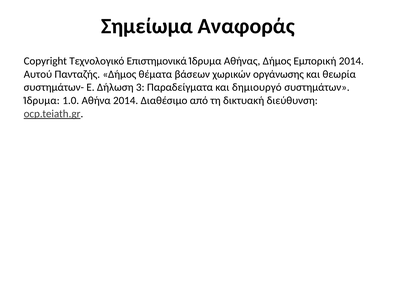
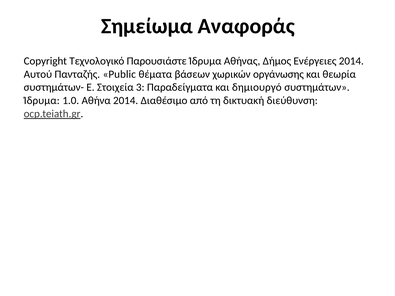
Επιστημονικά: Επιστημονικά -> Παρουσιάστε (157, 61)
Εμπορική: Εμπορική -> Ενέργειες (315, 61)
Πανταζής Δήμος: Δήμος -> Public (119, 74)
Δήλωση: Δήλωση -> Στοιχεία (115, 87)
